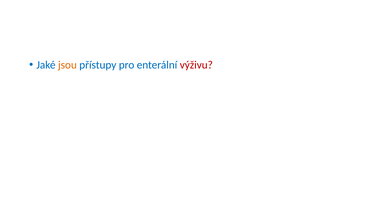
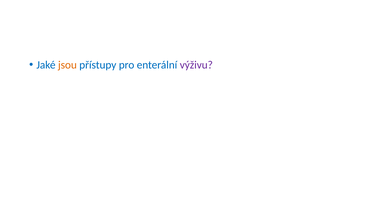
výživu colour: red -> purple (196, 65)
